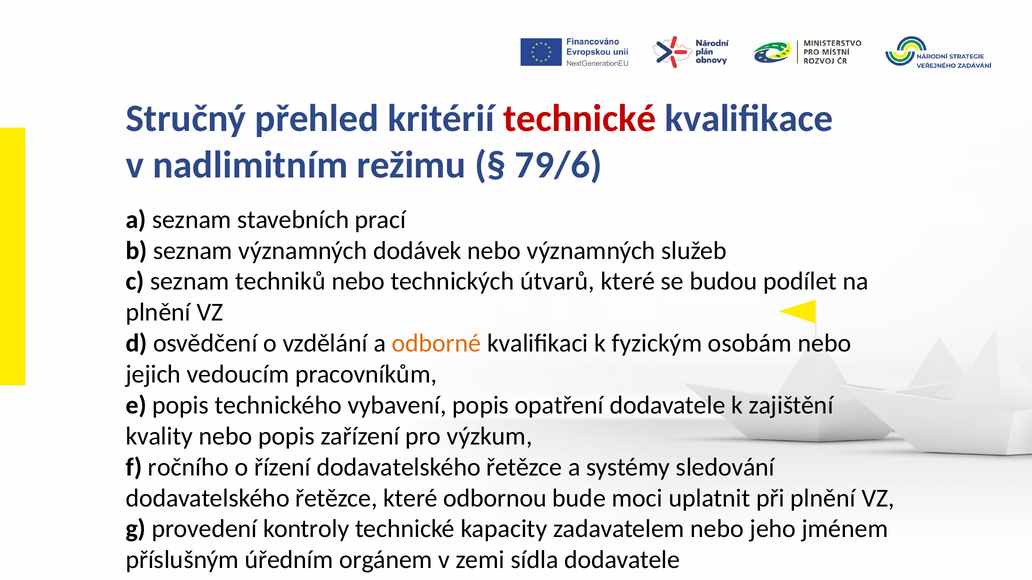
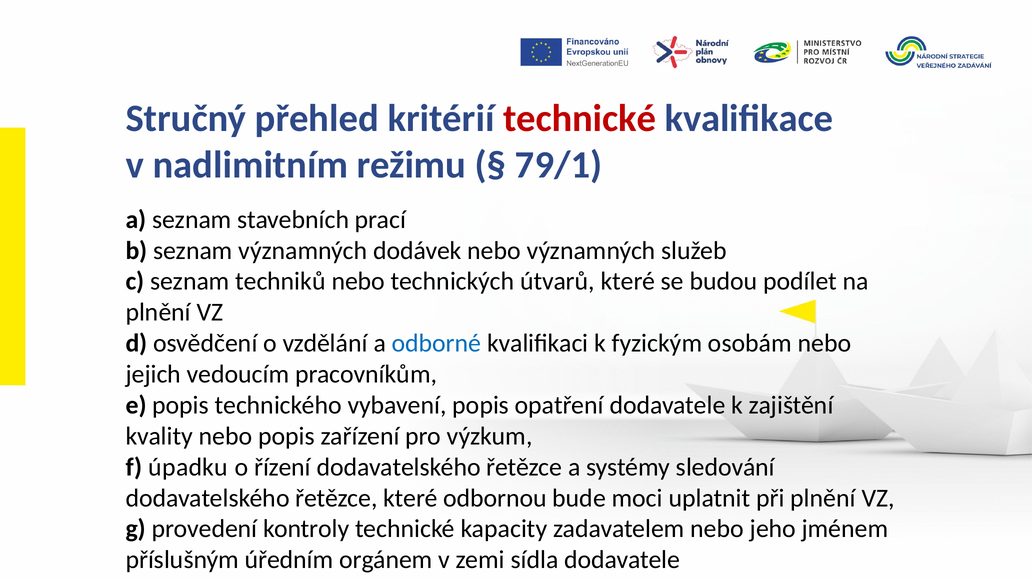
79/6: 79/6 -> 79/1 (559, 165)
odborné colour: orange -> blue (437, 344)
ročního: ročního -> úpadku (188, 467)
